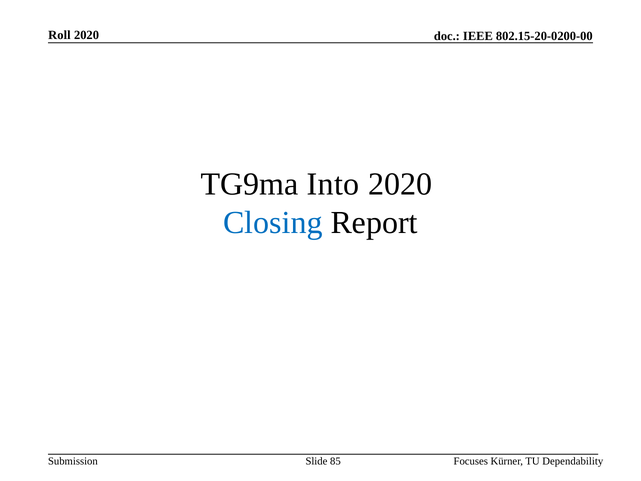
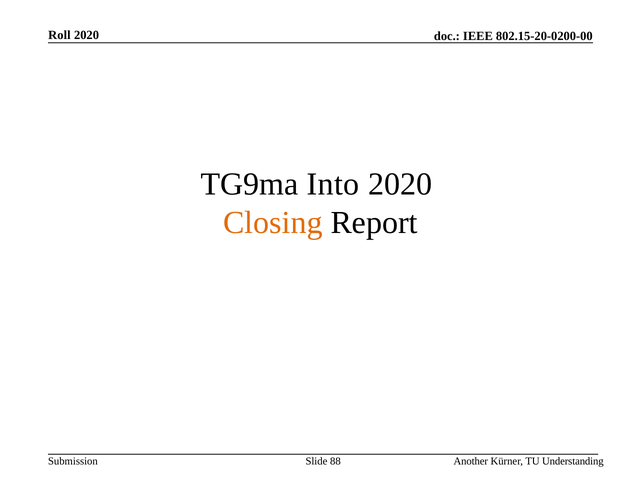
Closing colour: blue -> orange (273, 222)
Focuses: Focuses -> Another (471, 461)
Dependability: Dependability -> Understanding (573, 461)
85: 85 -> 88 (335, 461)
